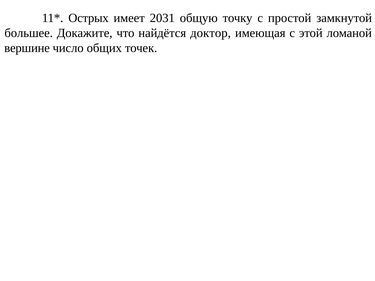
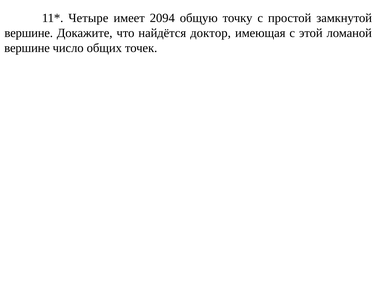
Острых: Острых -> Четыре (88, 18)
2031: 2031 -> 2094 (162, 18)
большее: большее -> вершине (29, 33)
